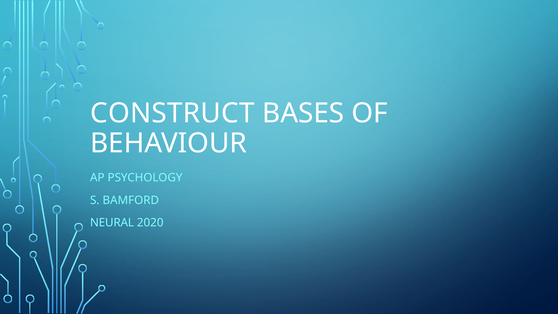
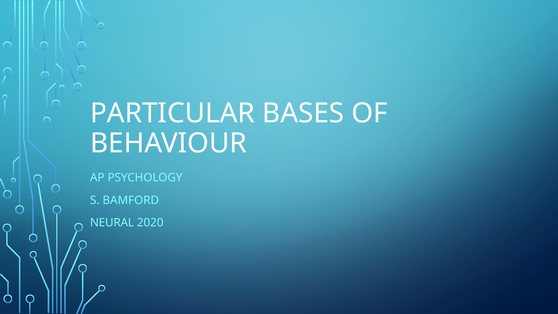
CONSTRUCT: CONSTRUCT -> PARTICULAR (173, 113)
